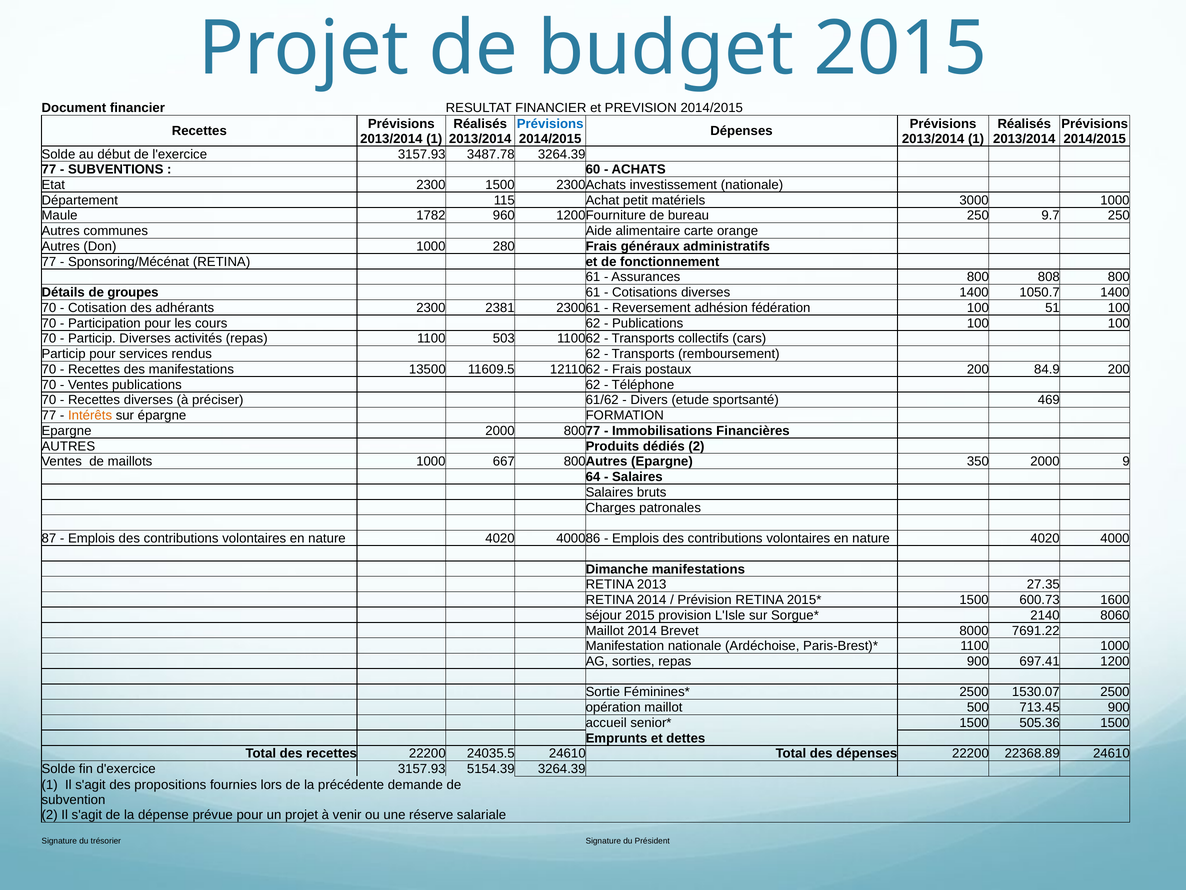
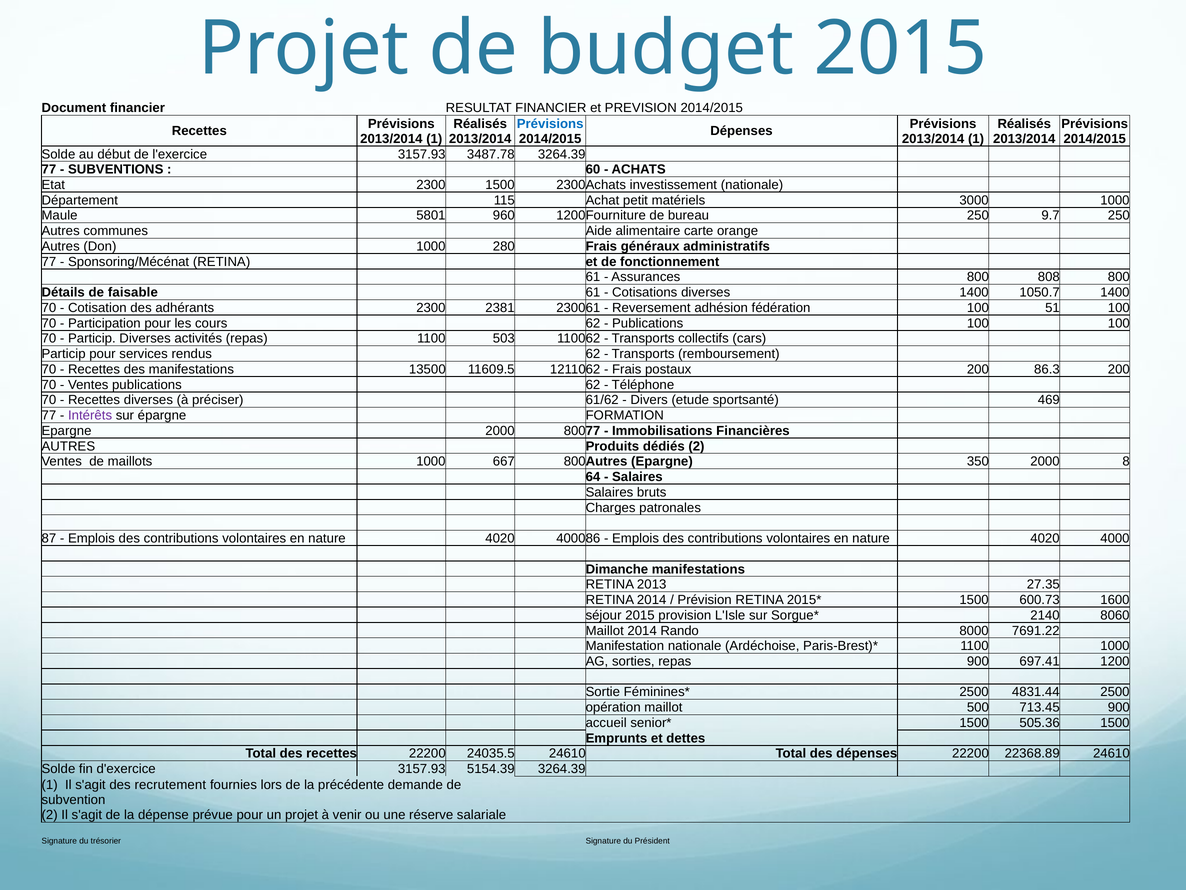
1782: 1782 -> 5801 (431, 216)
groupes: groupes -> faisable (133, 292)
84.9: 84.9 -> 86.3 (1047, 369)
Intérêts colour: orange -> purple (90, 415)
9: 9 -> 8 (1126, 461)
Brevet: Brevet -> Rando (680, 630)
1530.07: 1530.07 -> 4831.44 (1036, 692)
propositions: propositions -> recrutement (170, 784)
